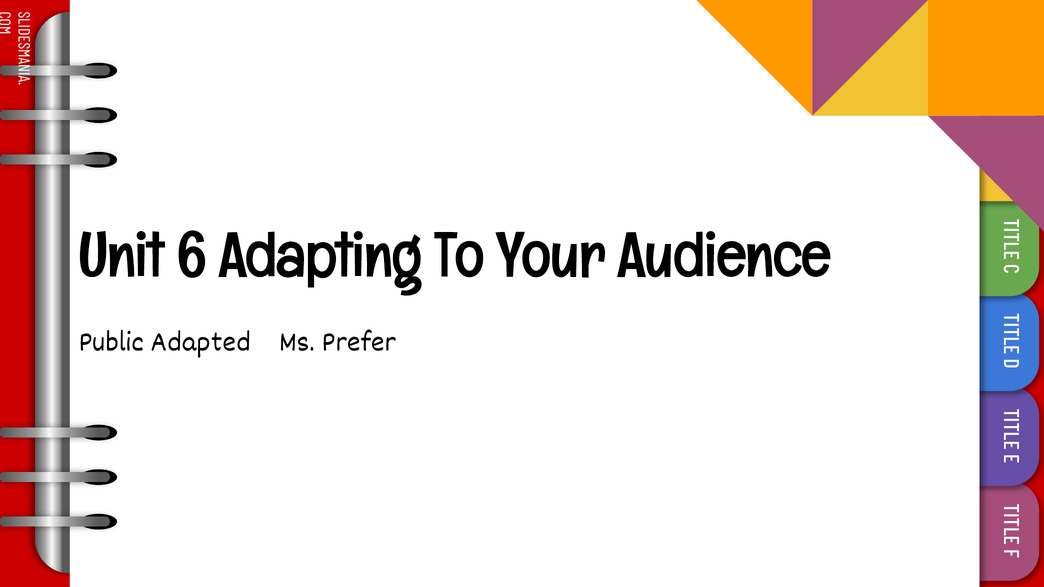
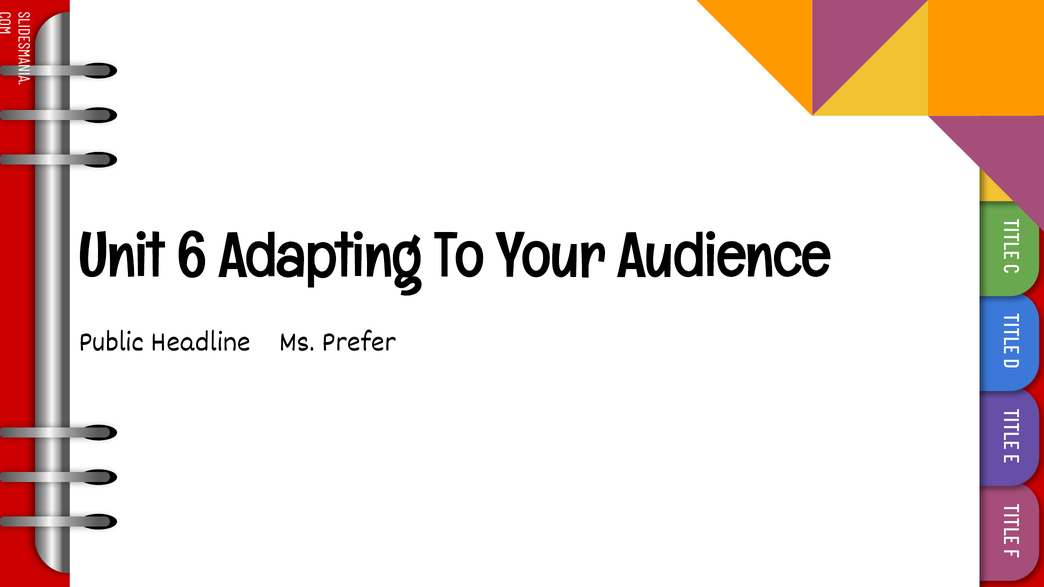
Adapted: Adapted -> Headline (201, 341)
